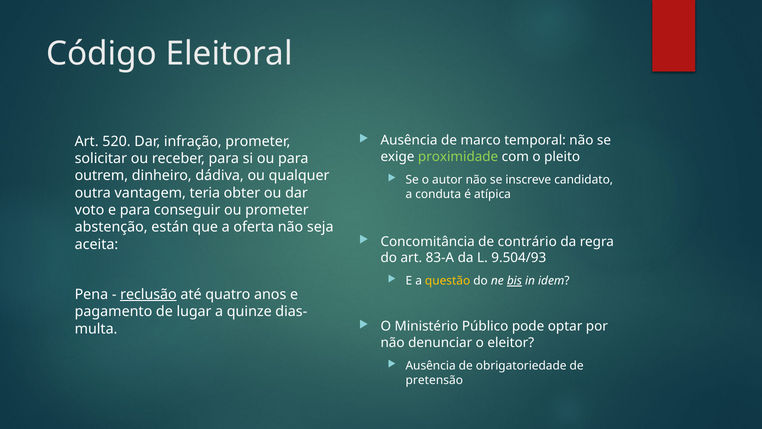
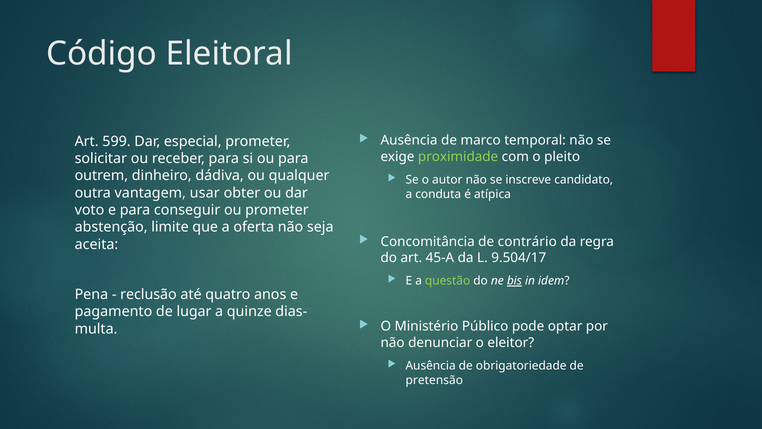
520: 520 -> 599 (117, 141)
infração: infração -> especial (193, 141)
teria: teria -> usar (205, 193)
están: están -> limite (170, 227)
83-A: 83-A -> 45-A (440, 258)
9.504/93: 9.504/93 -> 9.504/17 (519, 258)
questão colour: yellow -> light green (448, 281)
reclusão underline: present -> none (148, 294)
